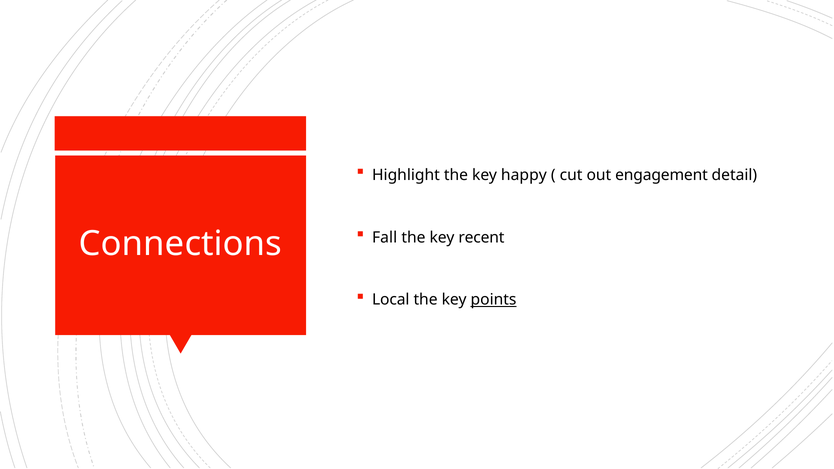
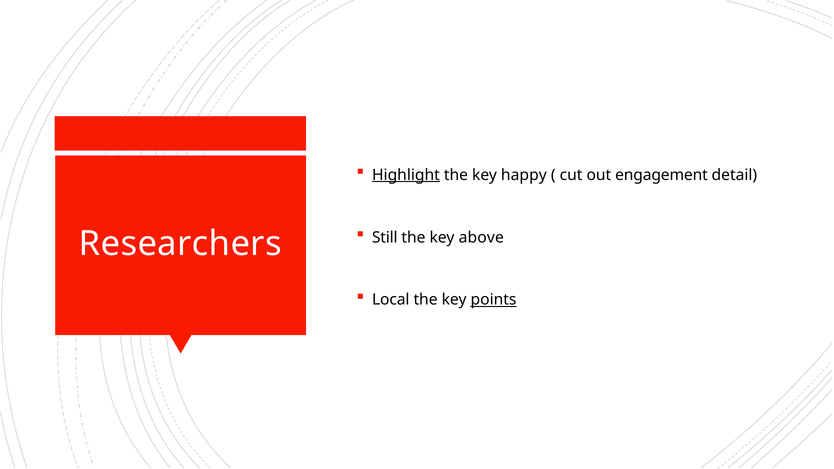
Highlight underline: none -> present (406, 175)
Fall: Fall -> Still (385, 237)
recent: recent -> above (481, 237)
Connections: Connections -> Researchers (180, 244)
